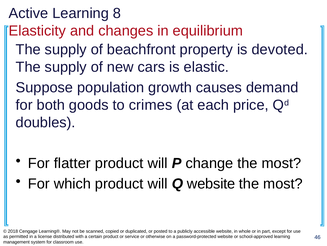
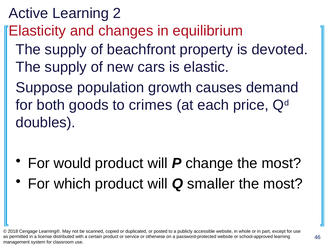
8: 8 -> 2 (117, 13)
flatter: flatter -> would (72, 163)
Q website: website -> smaller (211, 183)
